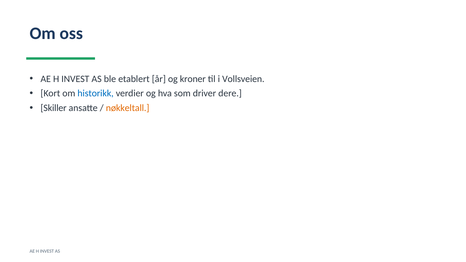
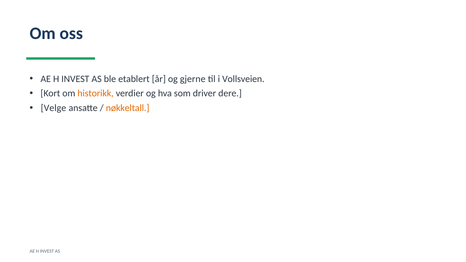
kroner: kroner -> gjerne (193, 79)
historikk colour: blue -> orange (96, 93)
Skiller: Skiller -> Velge (53, 108)
